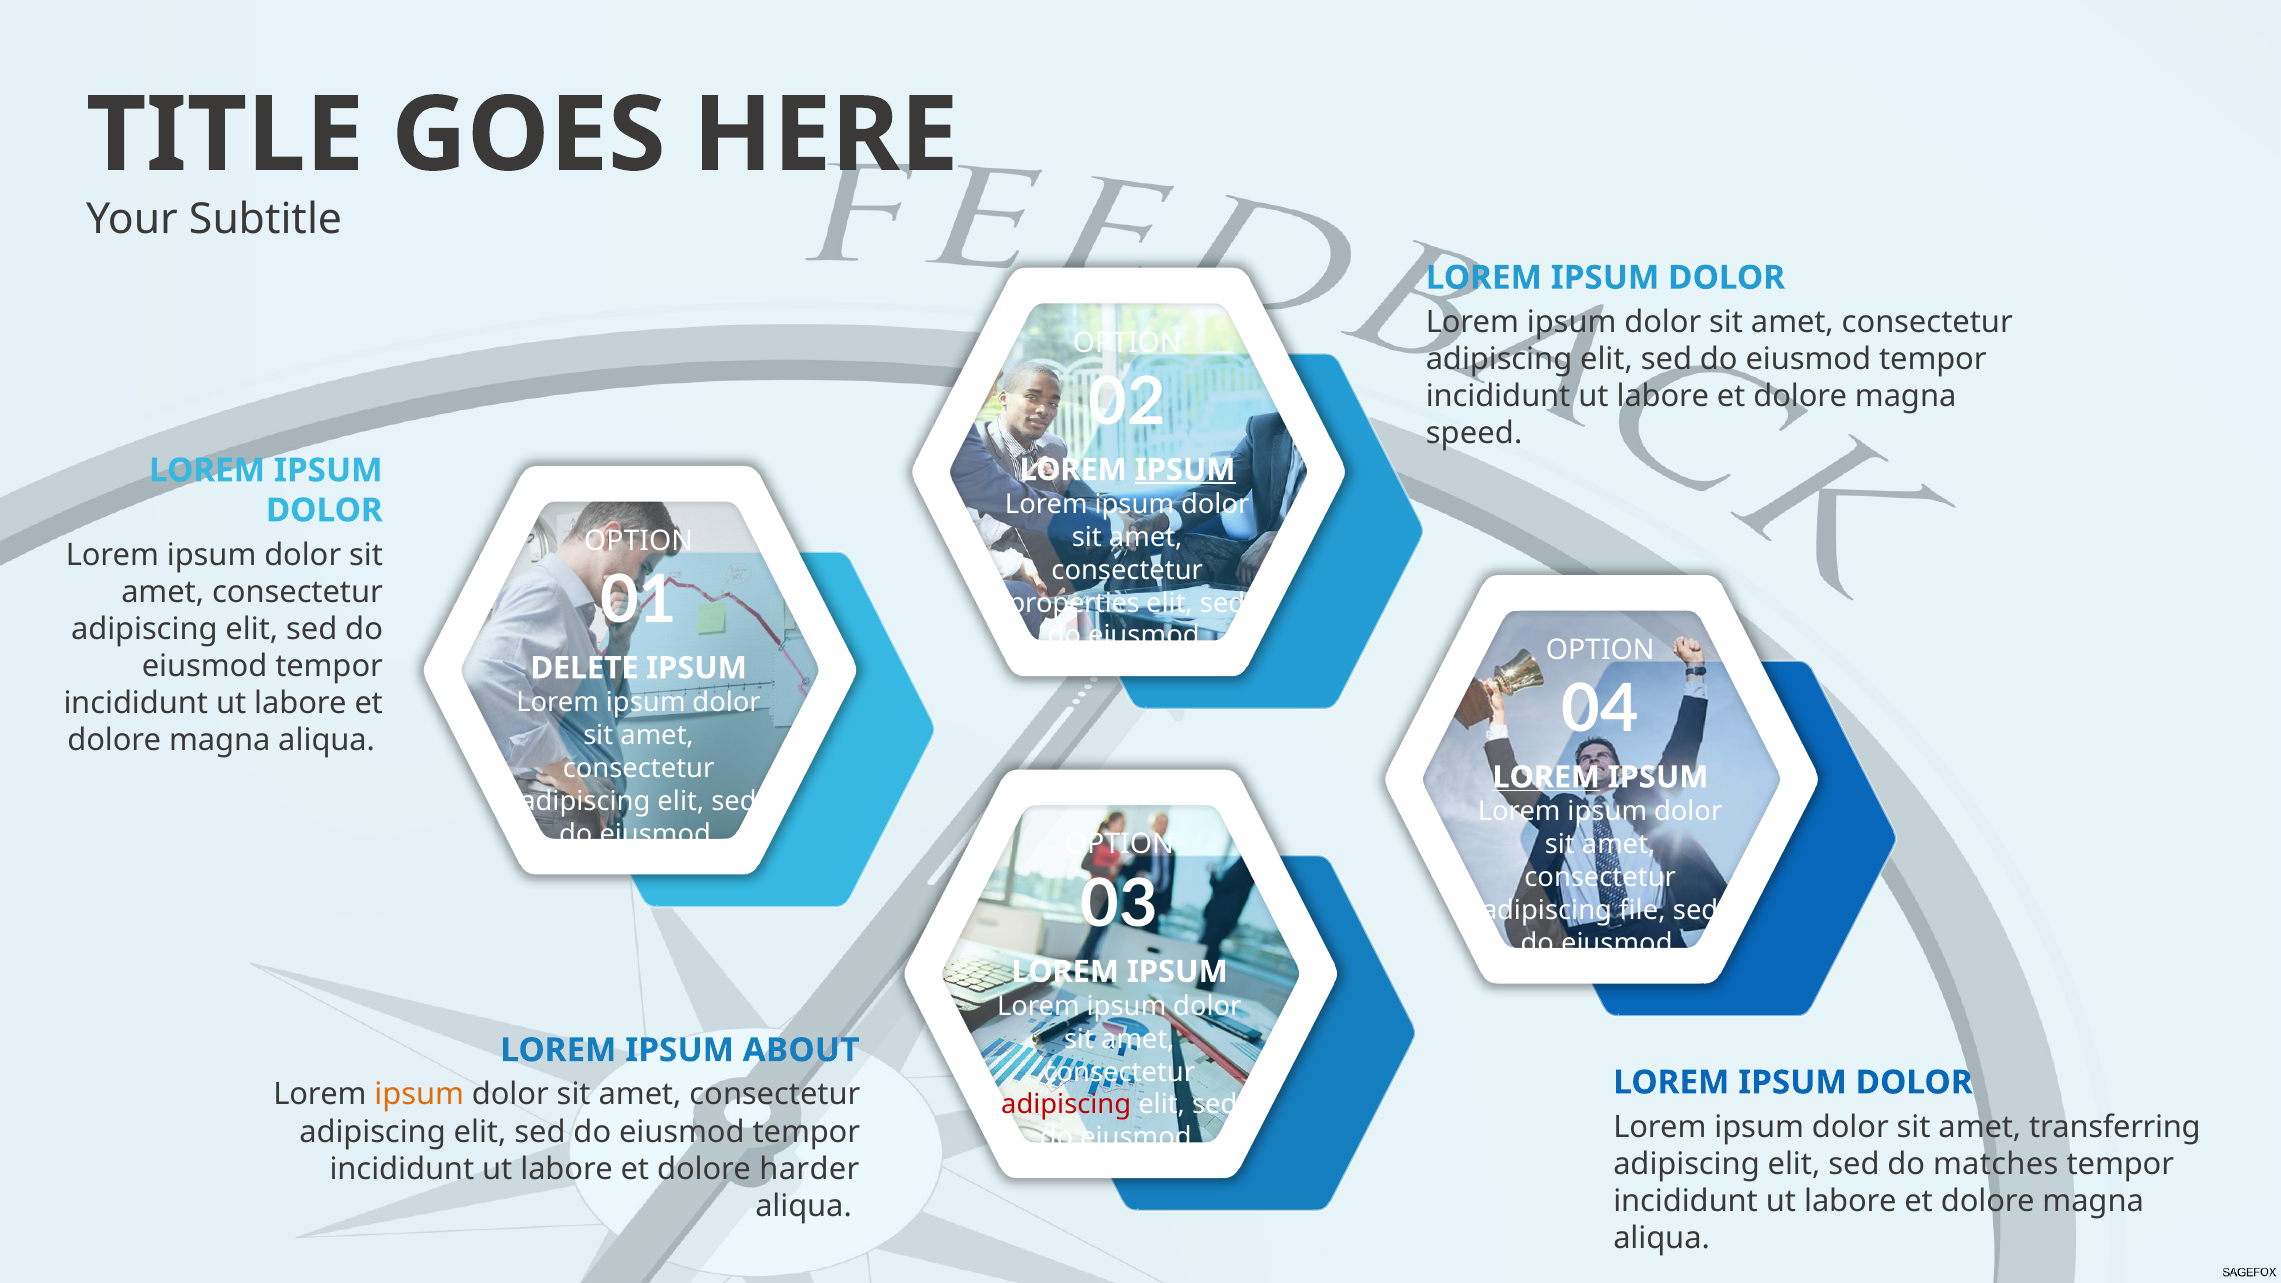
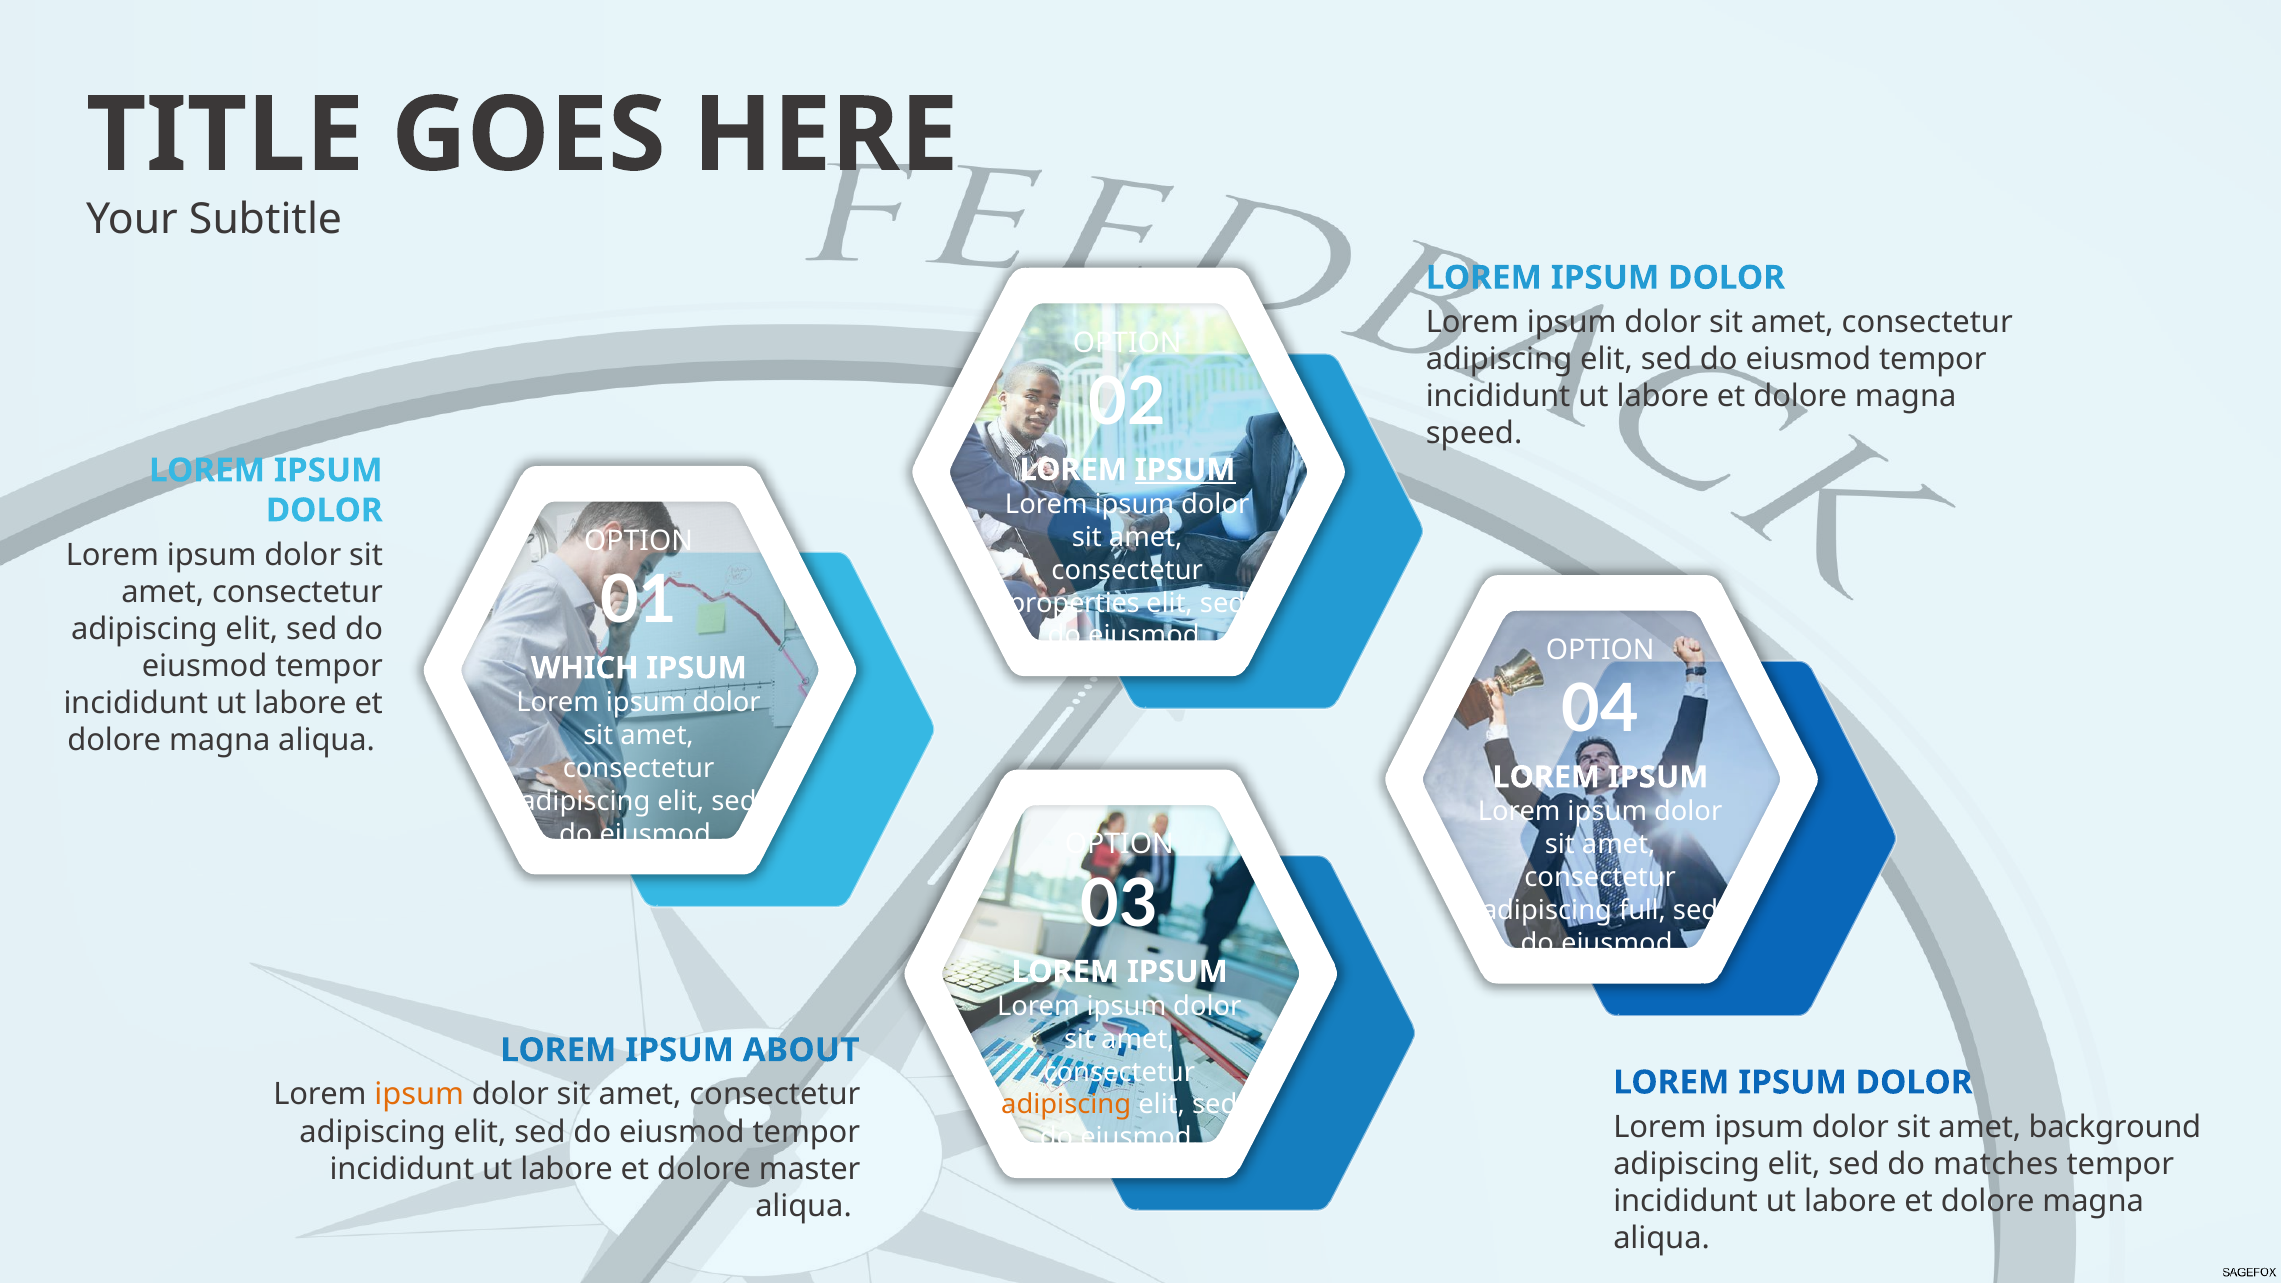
DELETE: DELETE -> WHICH (585, 668)
LOREM underline: present -> none (1546, 777)
file: file -> full (1642, 910)
adipiscing colour: red -> orange (1066, 1105)
transferring: transferring -> background (2115, 1127)
harder: harder -> master (810, 1169)
